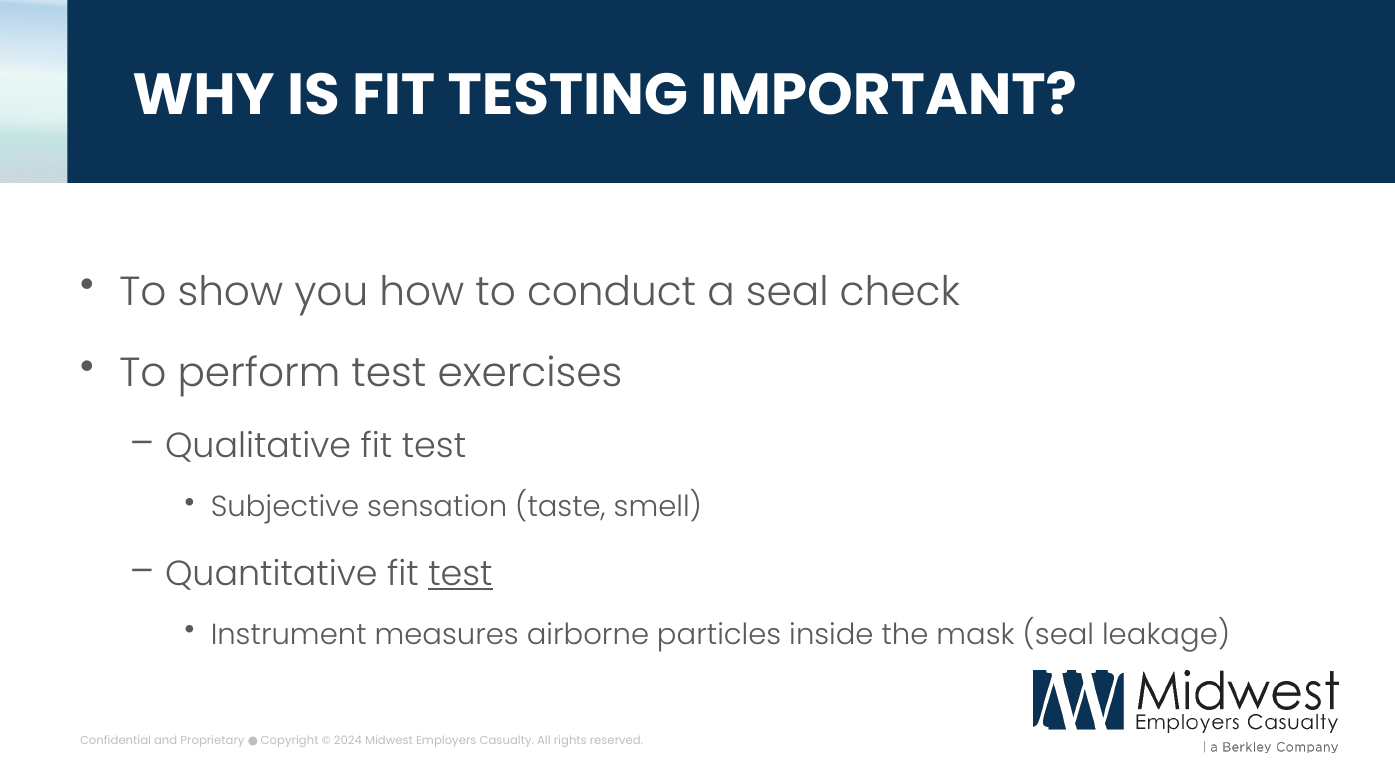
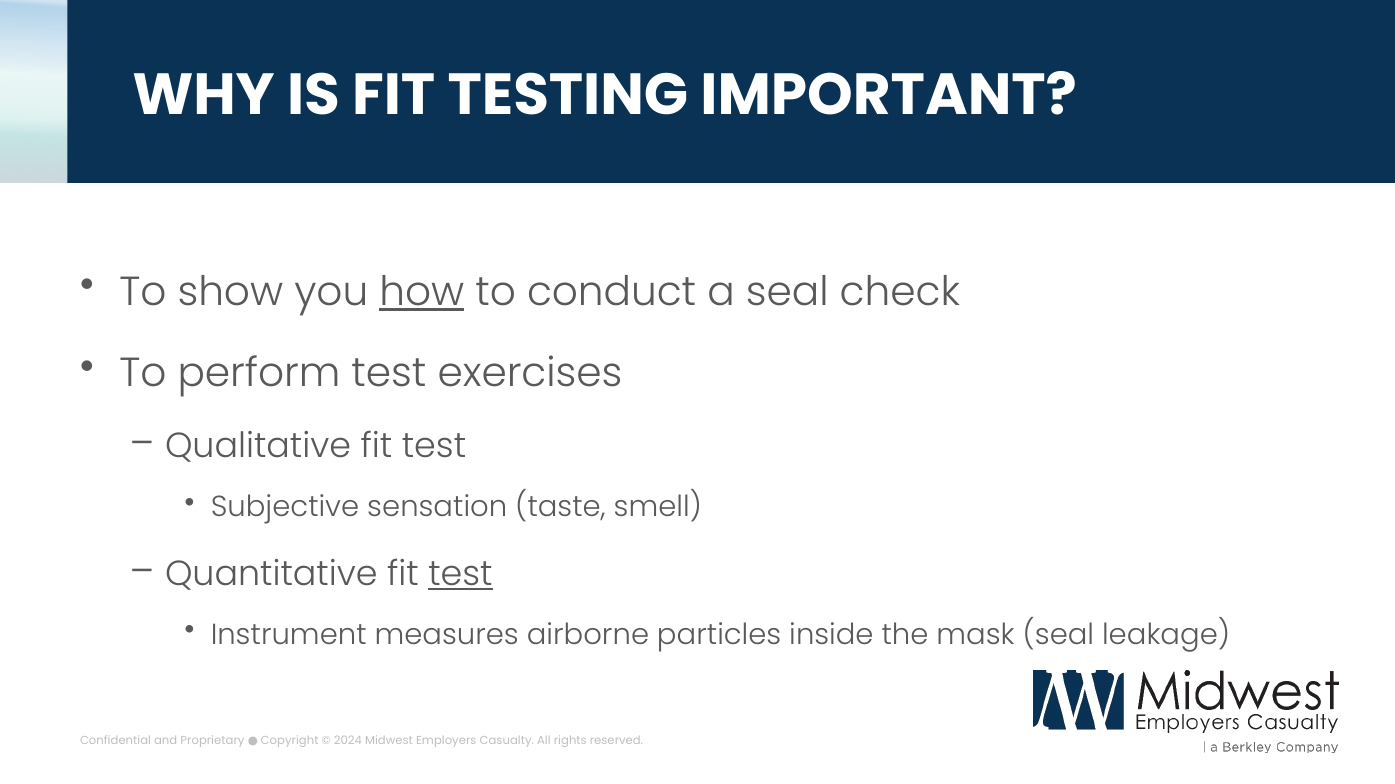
how underline: none -> present (422, 292)
